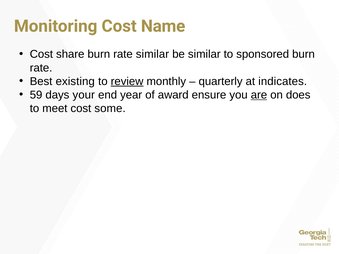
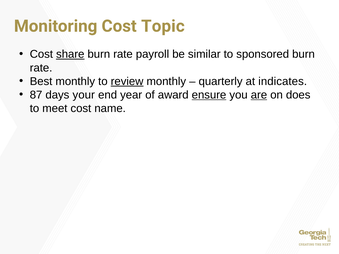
Name: Name -> Topic (163, 26)
share underline: none -> present (70, 54)
rate similar: similar -> payroll (152, 54)
Best existing: existing -> monthly (75, 81)
59: 59 -> 87 (36, 95)
ensure underline: none -> present (209, 95)
some: some -> name (110, 109)
